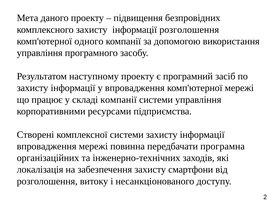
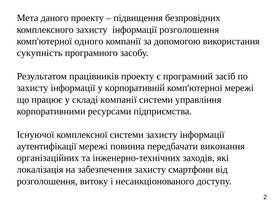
управління: управління -> сукупність (40, 53)
наступному: наступному -> працівників (94, 76)
у впровадження: впровадження -> корпоративній (135, 88)
Створені: Створені -> Існуючої (35, 135)
впровадження: впровадження -> аутентифікації (47, 146)
програмна: програмна -> виконання (223, 146)
